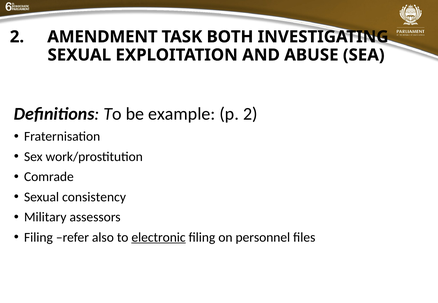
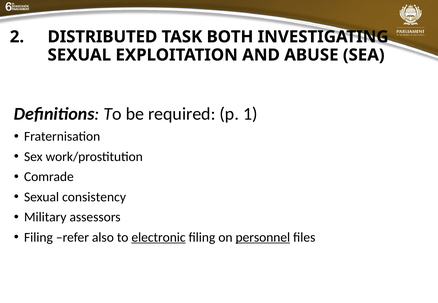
AMENDMENT: AMENDMENT -> DISTRIBUTED (102, 37)
example: example -> required (182, 114)
p 2: 2 -> 1 (250, 114)
personnel underline: none -> present (263, 237)
